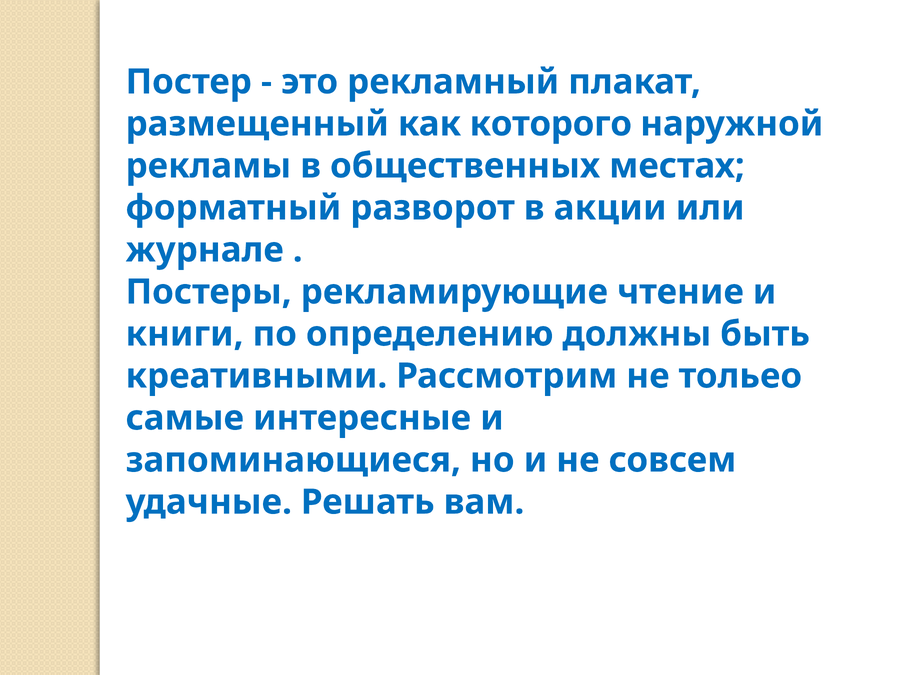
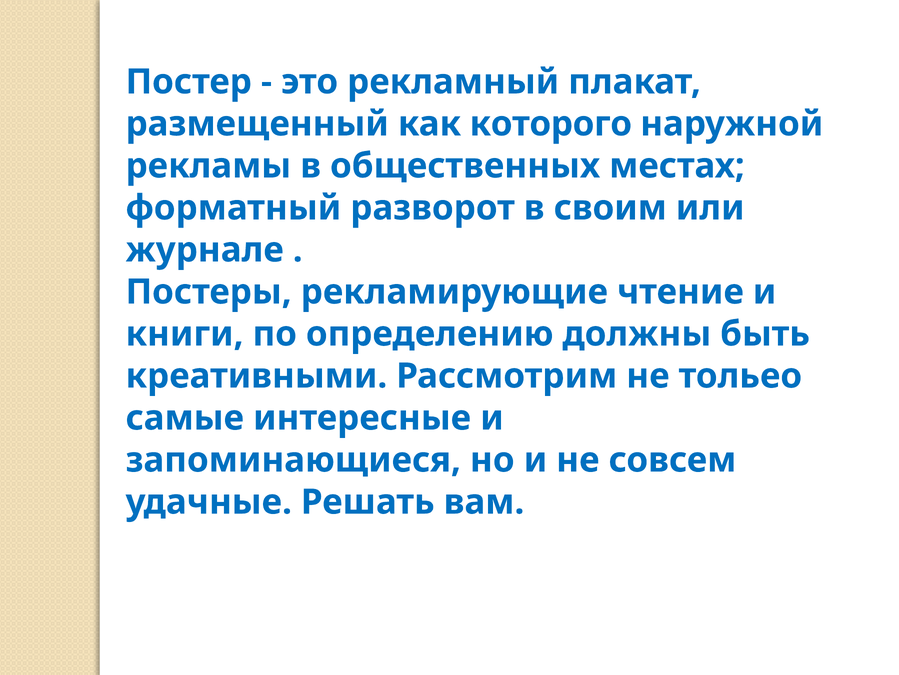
акции: акции -> своим (610, 208)
